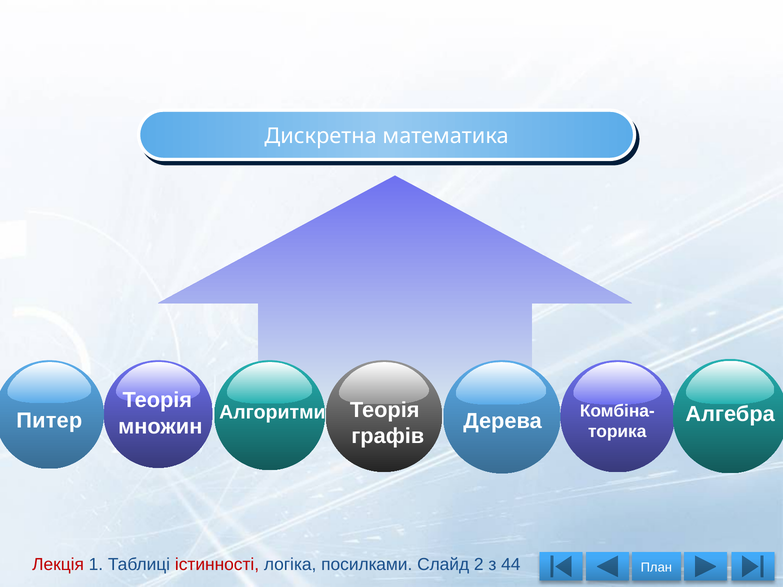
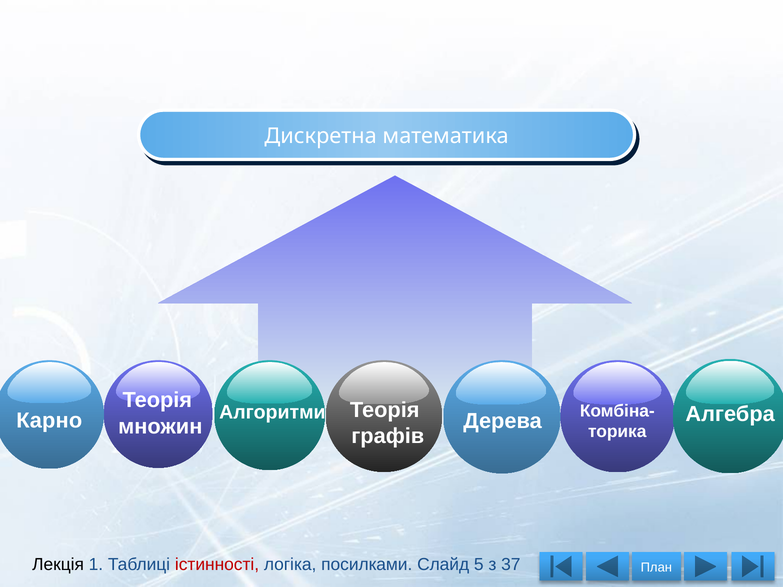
Питер: Питер -> Карно (49, 421)
Лекція colour: red -> black (58, 565)
2: 2 -> 5 (479, 565)
44: 44 -> 37 (511, 565)
